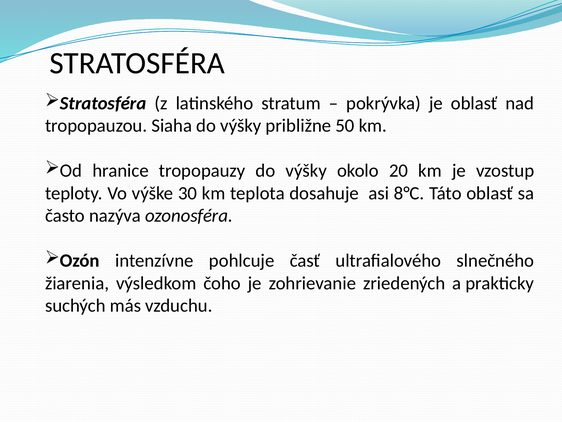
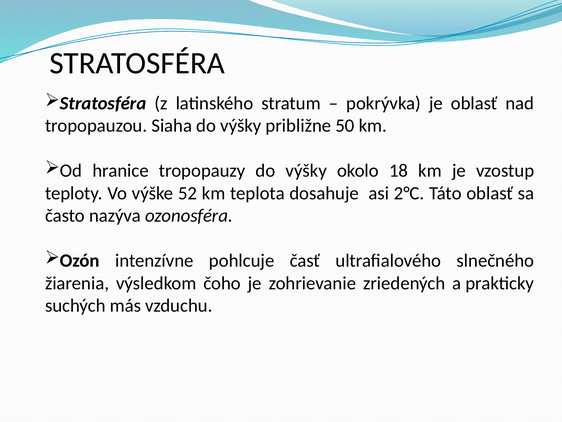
20: 20 -> 18 (399, 171)
30: 30 -> 52 (188, 193)
8°C: 8°C -> 2°C (409, 193)
